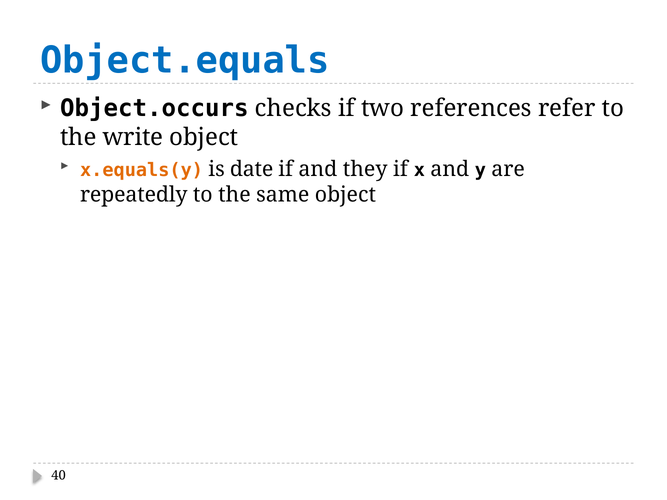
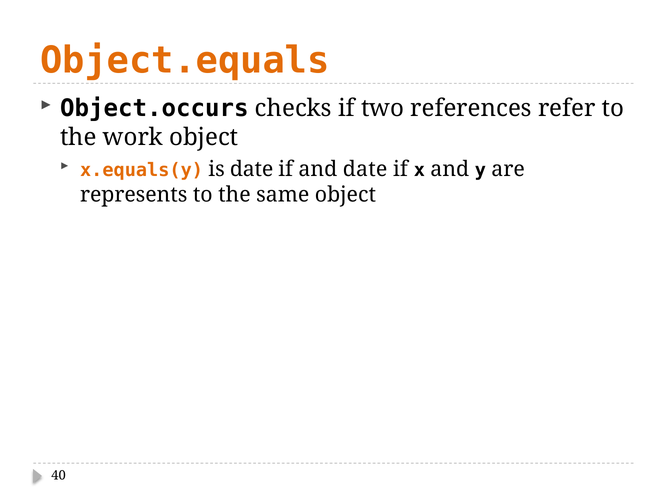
Object.equals colour: blue -> orange (185, 60)
write: write -> work (133, 137)
and they: they -> date (365, 169)
repeatedly: repeatedly -> represents (134, 195)
